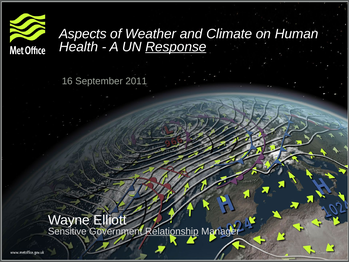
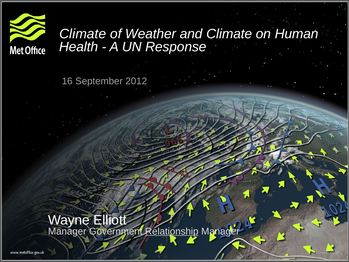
Aspects: Aspects -> Climate (83, 34)
Response underline: present -> none (176, 47)
2011: 2011 -> 2012 (136, 81)
Sensitive: Sensitive -> Manager (67, 231)
